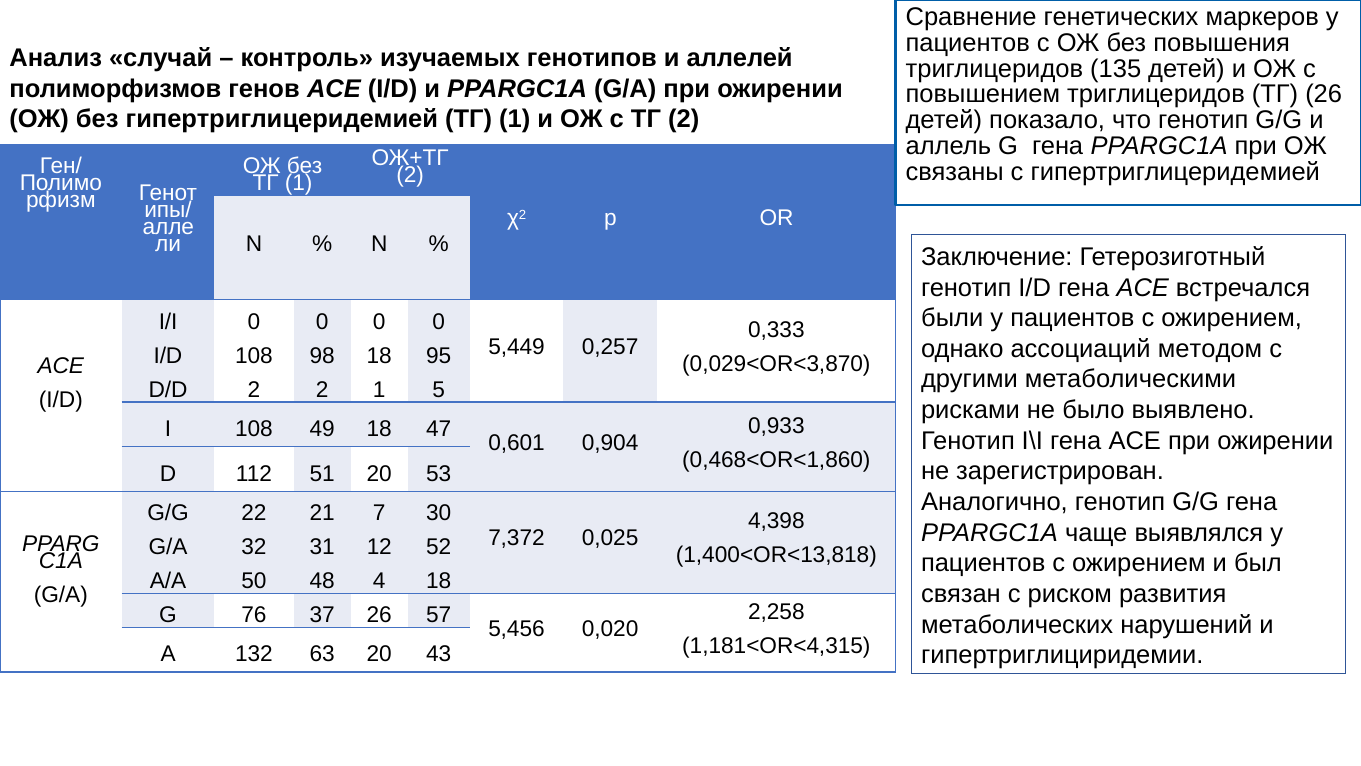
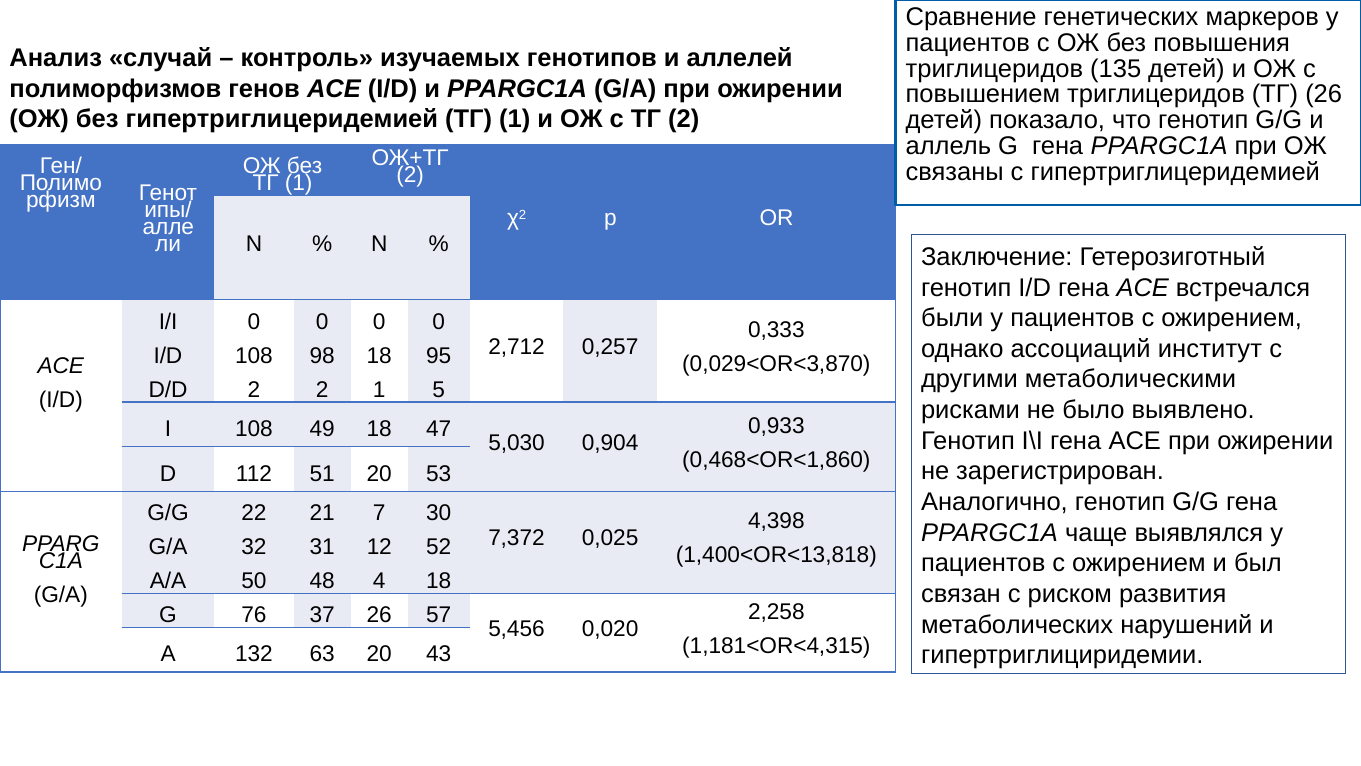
5,449: 5,449 -> 2,712 (517, 347)
методом: методом -> институт (1210, 349)
0,601: 0,601 -> 5,030 (517, 443)
